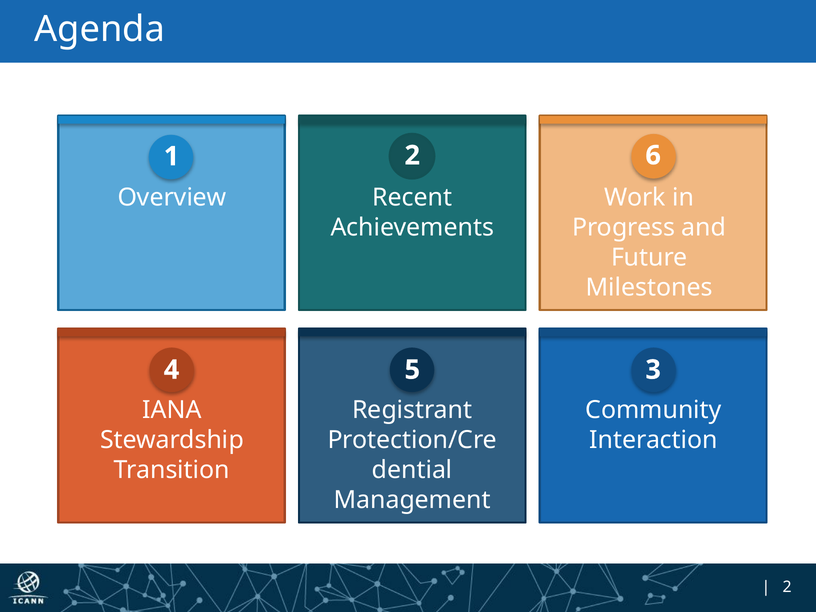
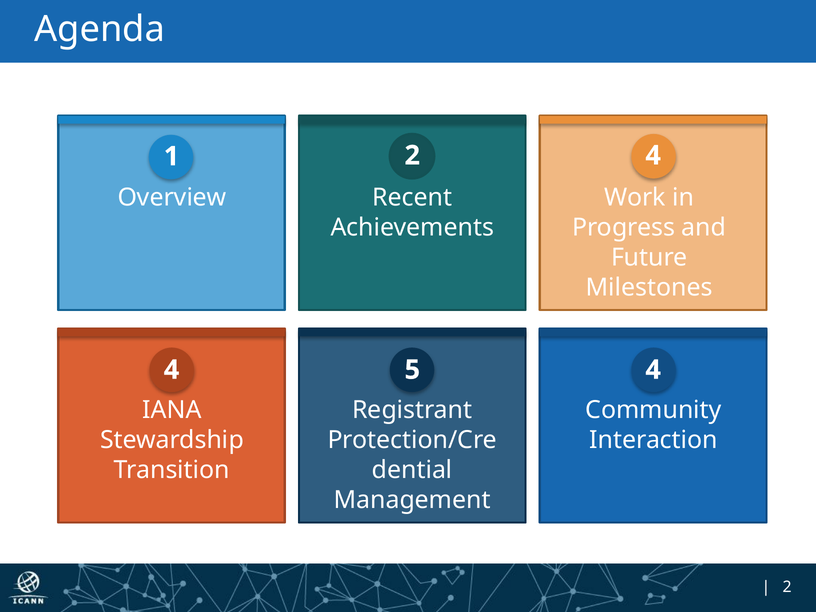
2 6: 6 -> 4 (653, 155)
5 3: 3 -> 4 (653, 370)
